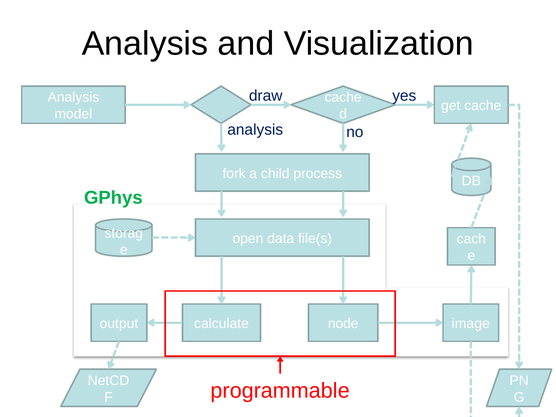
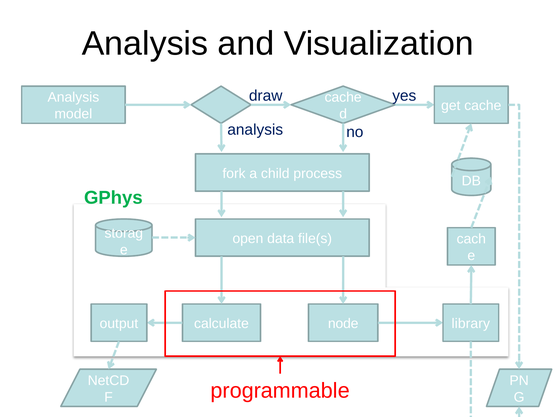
image: image -> library (471, 324)
